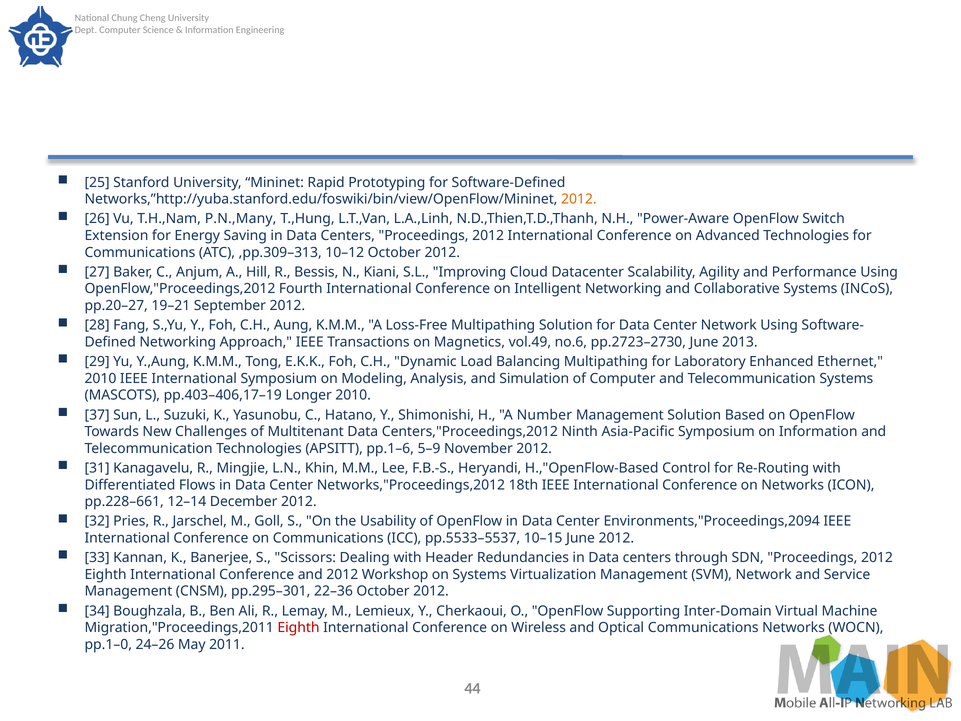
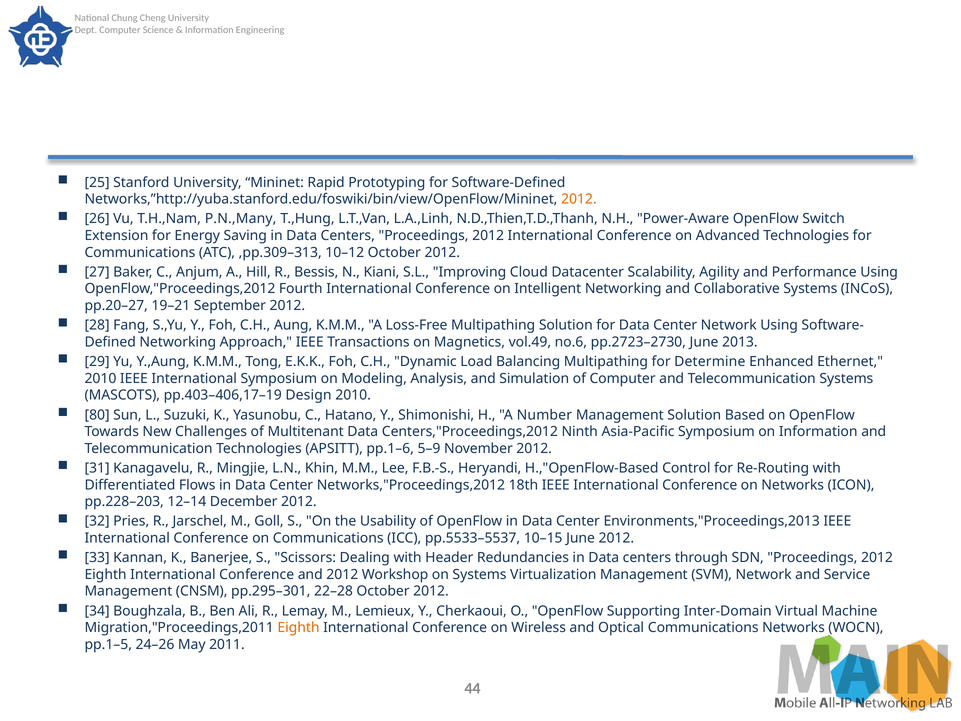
Laboratory: Laboratory -> Determine (710, 362)
Longer: Longer -> Design (309, 395)
37: 37 -> 80 (97, 415)
pp.228–661: pp.228–661 -> pp.228–203 (124, 502)
Environments,"Proceedings,2094: Environments,"Proceedings,2094 -> Environments,"Proceedings,2013 (712, 521)
22–36: 22–36 -> 22–28 (334, 591)
Eighth colour: red -> orange (299, 628)
pp.1–0: pp.1–0 -> pp.1–5 (108, 644)
